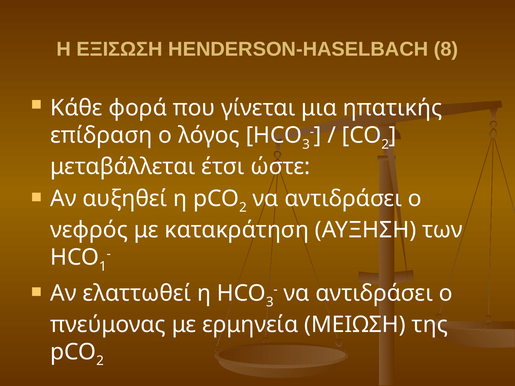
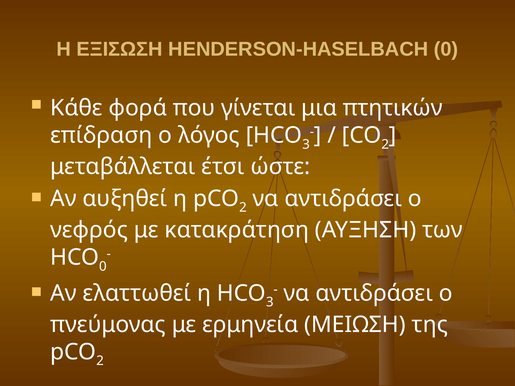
HENDERSON-HASELBACH 8: 8 -> 0 (446, 49)
ηπατικής: ηπατικής -> πτητικών (393, 108)
1: 1 -> 0 (103, 266)
